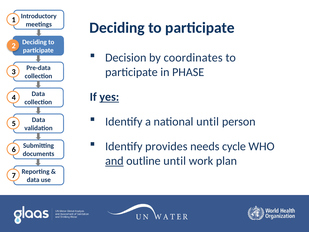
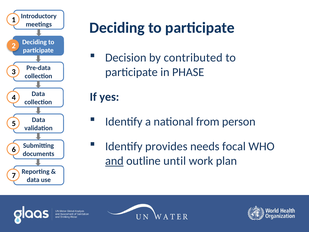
coordinates: coordinates -> contributed (193, 58)
yes underline: present -> none (109, 97)
national until: until -> from (208, 122)
cycle: cycle -> focal (234, 146)
